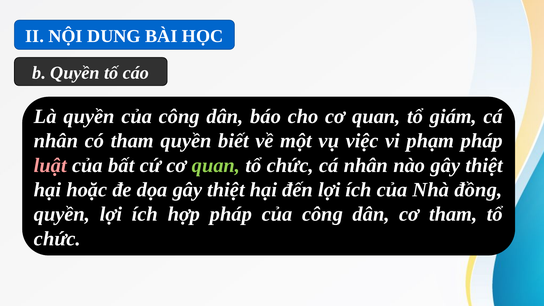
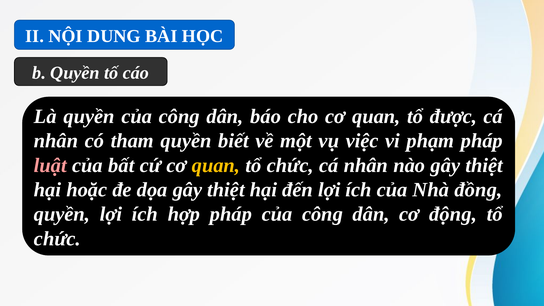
giám: giám -> được (453, 116)
quan colour: light green -> yellow (216, 165)
cơ tham: tham -> động (453, 214)
